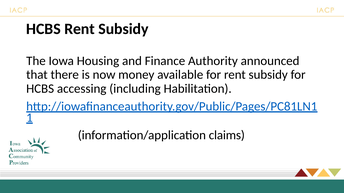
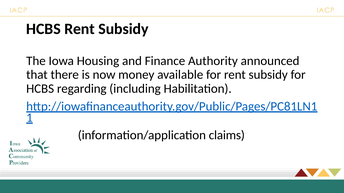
accessing: accessing -> regarding (82, 89)
